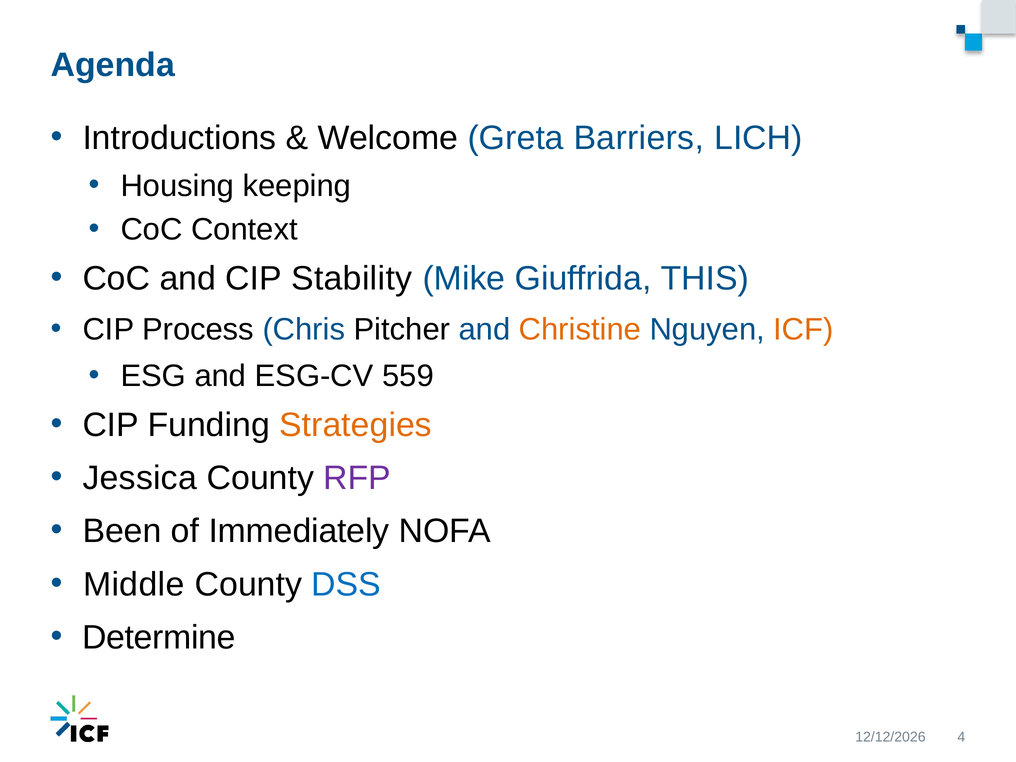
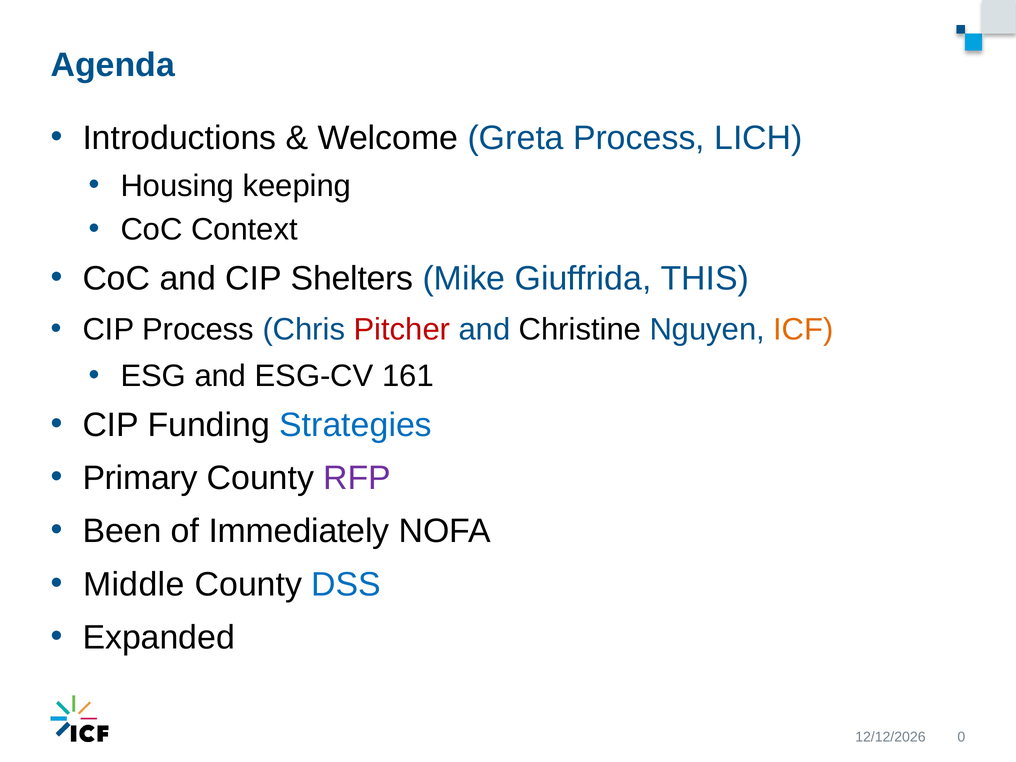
Greta Barriers: Barriers -> Process (639, 138)
Stability: Stability -> Shelters (352, 278)
Pitcher colour: black -> red (402, 329)
Christine colour: orange -> black (580, 329)
559: 559 -> 161 (408, 376)
Strategies colour: orange -> blue (356, 425)
Jessica: Jessica -> Primary (140, 478)
Determine: Determine -> Expanded (159, 637)
4: 4 -> 0 (961, 737)
